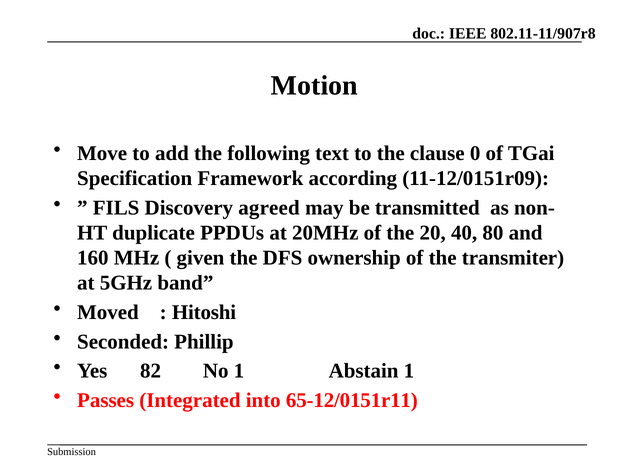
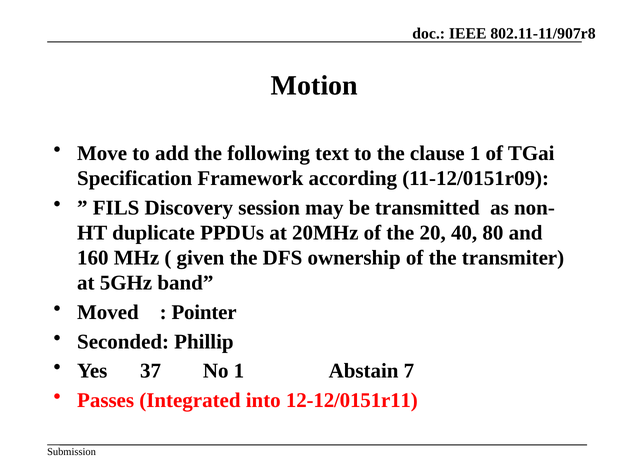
clause 0: 0 -> 1 (475, 153)
agreed: agreed -> session (269, 208)
Hitoshi: Hitoshi -> Pointer (204, 313)
82: 82 -> 37 (151, 372)
Abstain 1: 1 -> 7 (409, 372)
65-12/0151r11: 65-12/0151r11 -> 12-12/0151r11 (352, 401)
